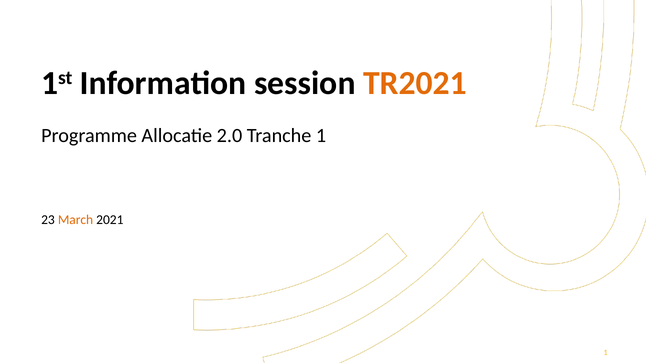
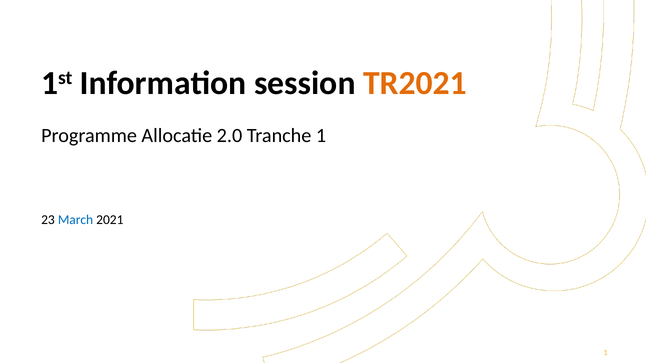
March colour: orange -> blue (76, 220)
